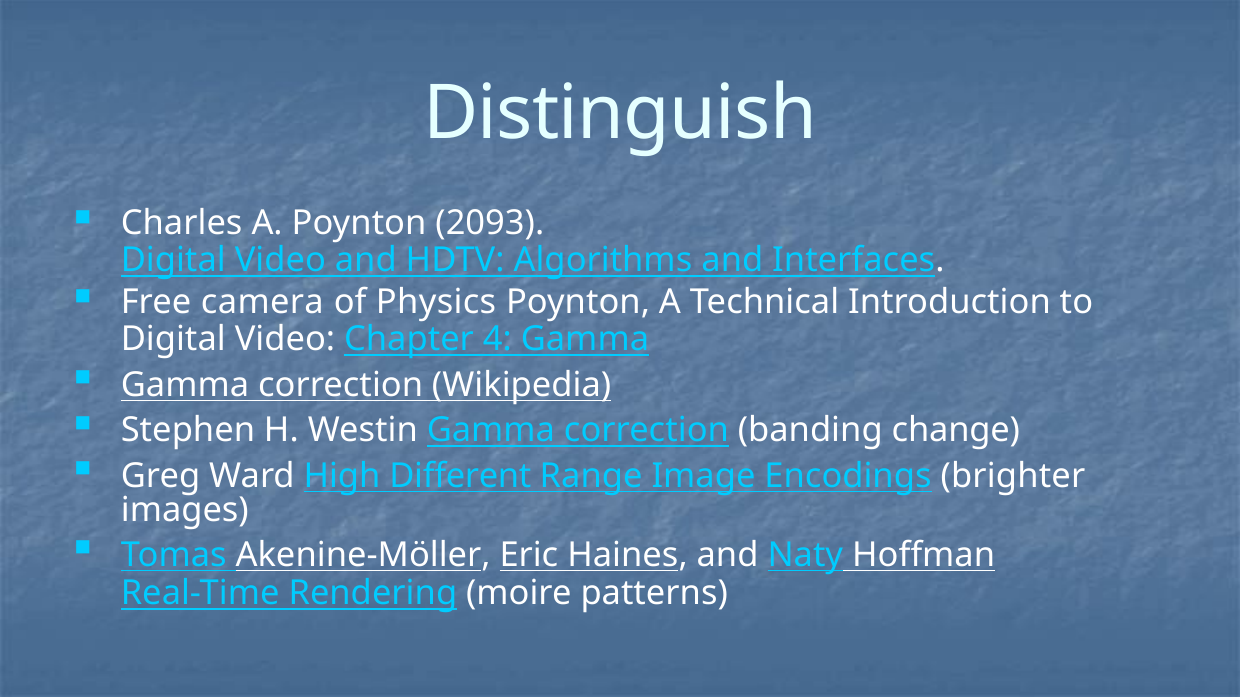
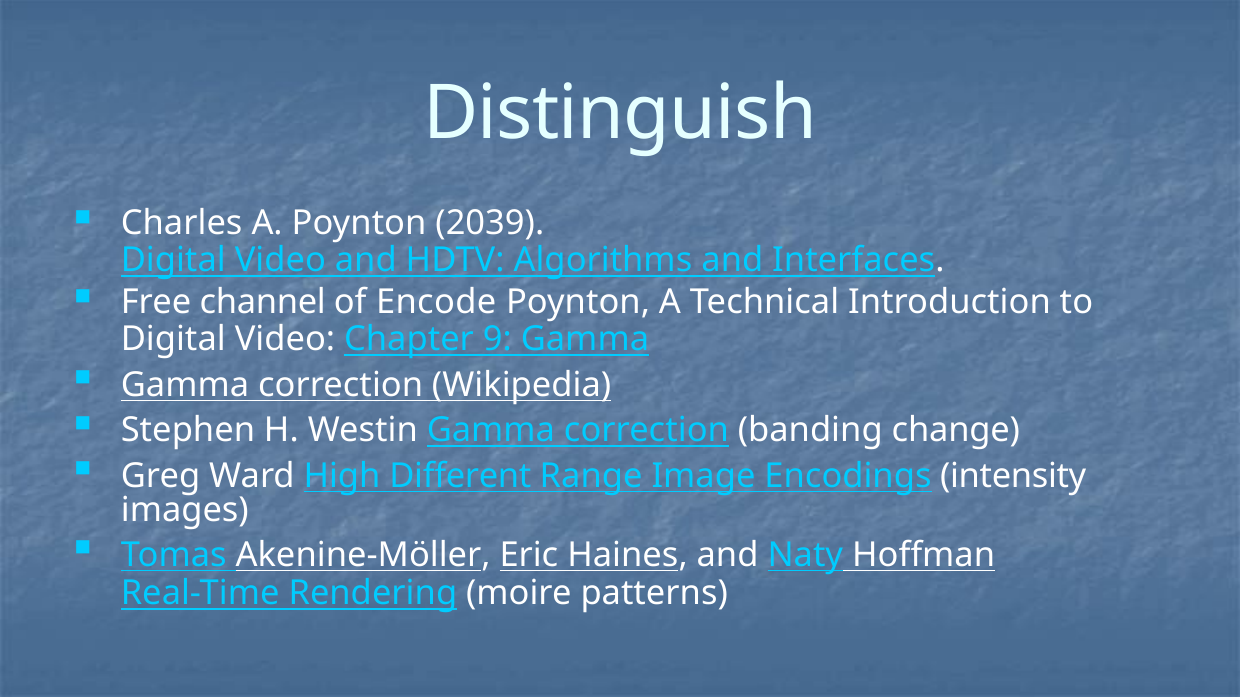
2093: 2093 -> 2039 (490, 223)
camera: camera -> channel (263, 302)
Physics: Physics -> Encode (436, 302)
4: 4 -> 9 (497, 339)
brighter: brighter -> intensity (1013, 476)
